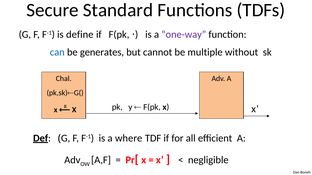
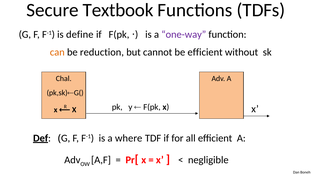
Standard: Standard -> Textbook (118, 10)
can colour: blue -> orange (57, 52)
generates: generates -> reduction (102, 52)
be multiple: multiple -> efficient (205, 52)
